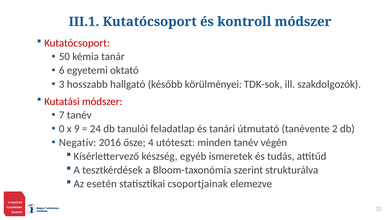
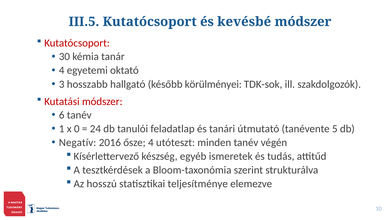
III.1: III.1 -> III.5 (84, 22)
kontroll: kontroll -> kevésbé (244, 22)
50: 50 -> 30 (64, 57)
6: 6 -> 4 (62, 70)
7: 7 -> 6 (62, 115)
0: 0 -> 1 (62, 129)
9: 9 -> 0 (77, 129)
2: 2 -> 5 (335, 129)
esetén: esetén -> hosszú (102, 184)
csoportjainak: csoportjainak -> teljesítménye (198, 184)
